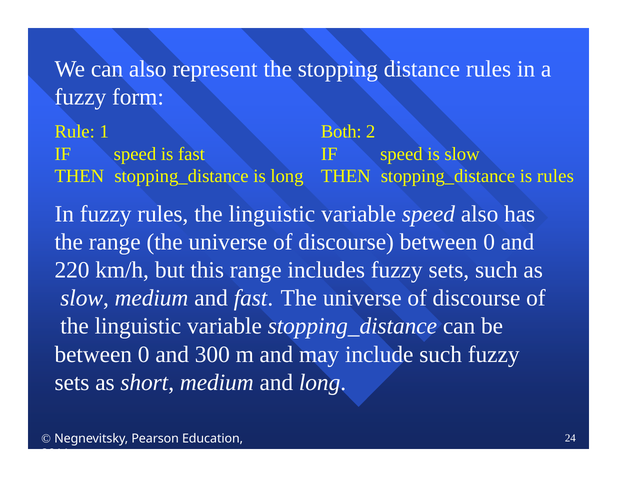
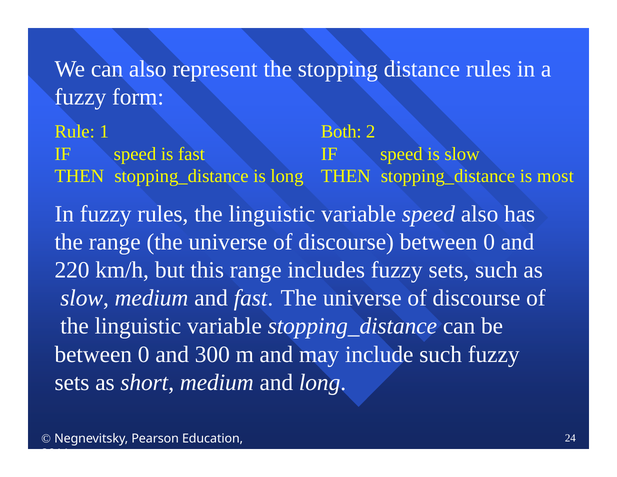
is rules: rules -> most (555, 176)
